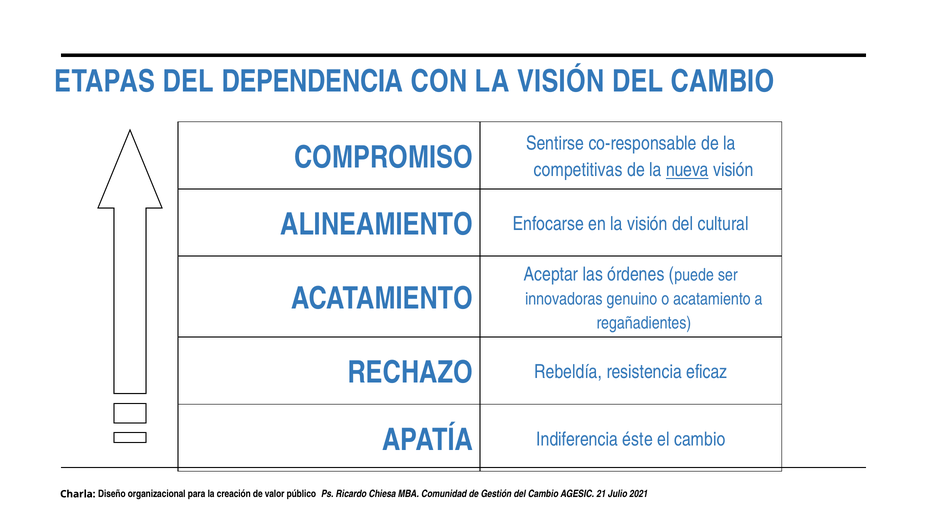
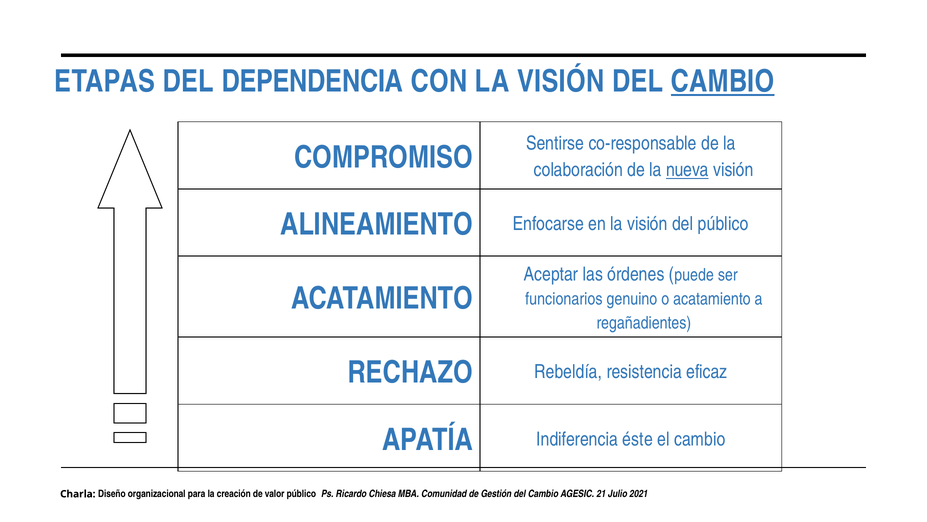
CAMBIO underline: none -> present (723, 82)
competitivas: competitivas -> colaboración (578, 170)
del cultural: cultural -> público (723, 224)
innovadoras: innovadoras -> funcionarios (564, 299)
